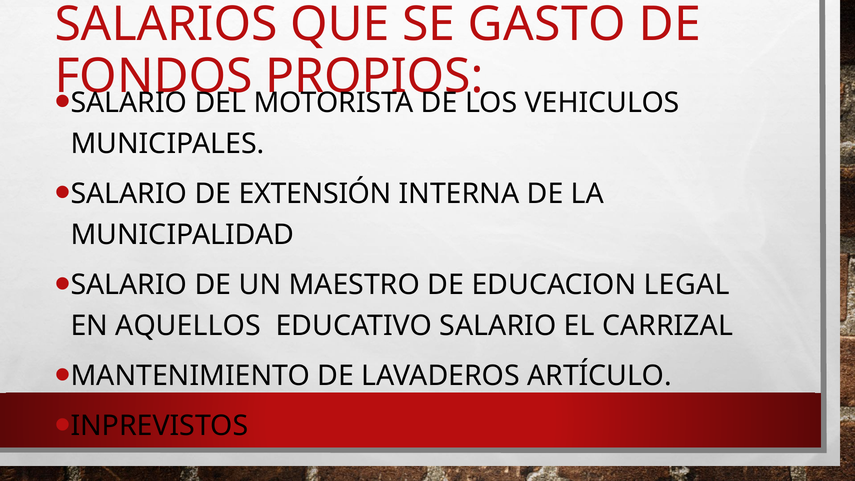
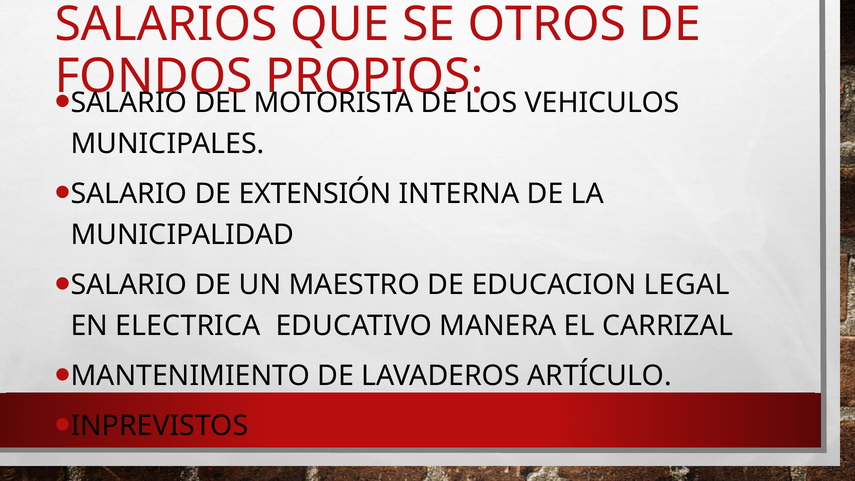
GASTO: GASTO -> OTROS (547, 24)
AQUELLOS: AQUELLOS -> ELECTRICA (188, 326)
EDUCATIVO SALARIO: SALARIO -> MANERA (498, 326)
